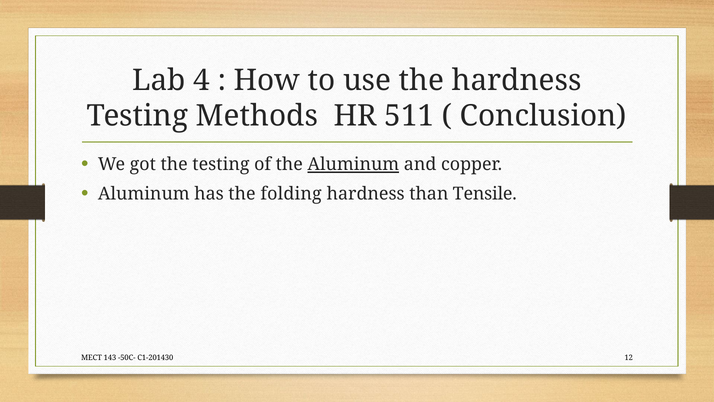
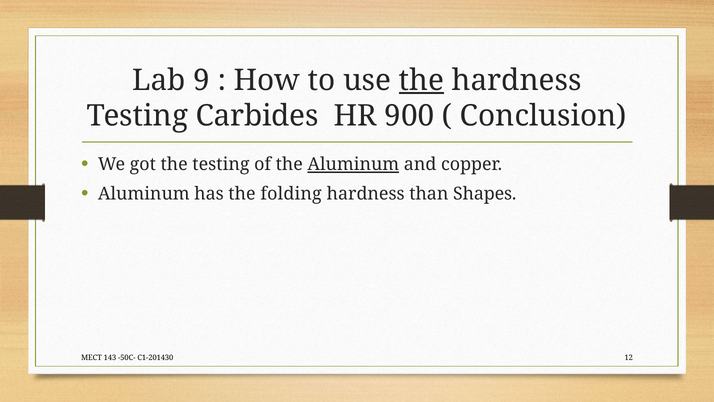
4: 4 -> 9 (202, 80)
the underline: none -> present (422, 80)
Methods: Methods -> Carbides (257, 116)
511: 511 -> 900 (409, 116)
Tensile: Tensile -> Shapes (485, 194)
